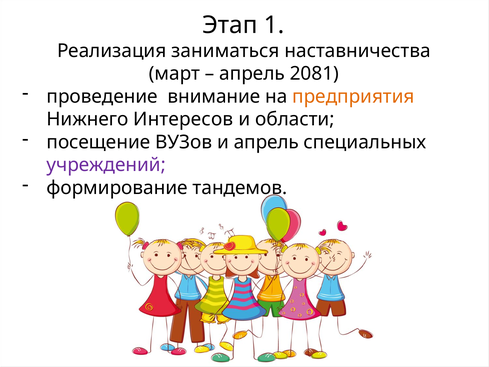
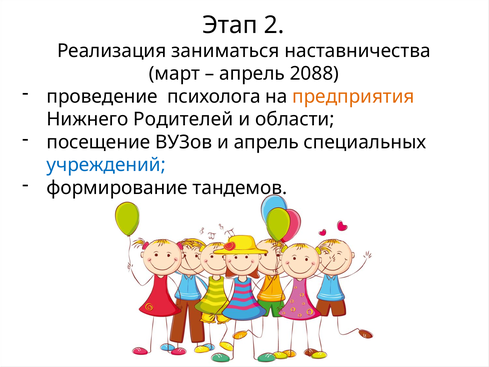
1: 1 -> 2 (274, 25)
2081: 2081 -> 2088 (314, 74)
внимание: внимание -> психолога (214, 96)
Интересов: Интересов -> Родителей (183, 119)
учреждений colour: purple -> blue (106, 165)
